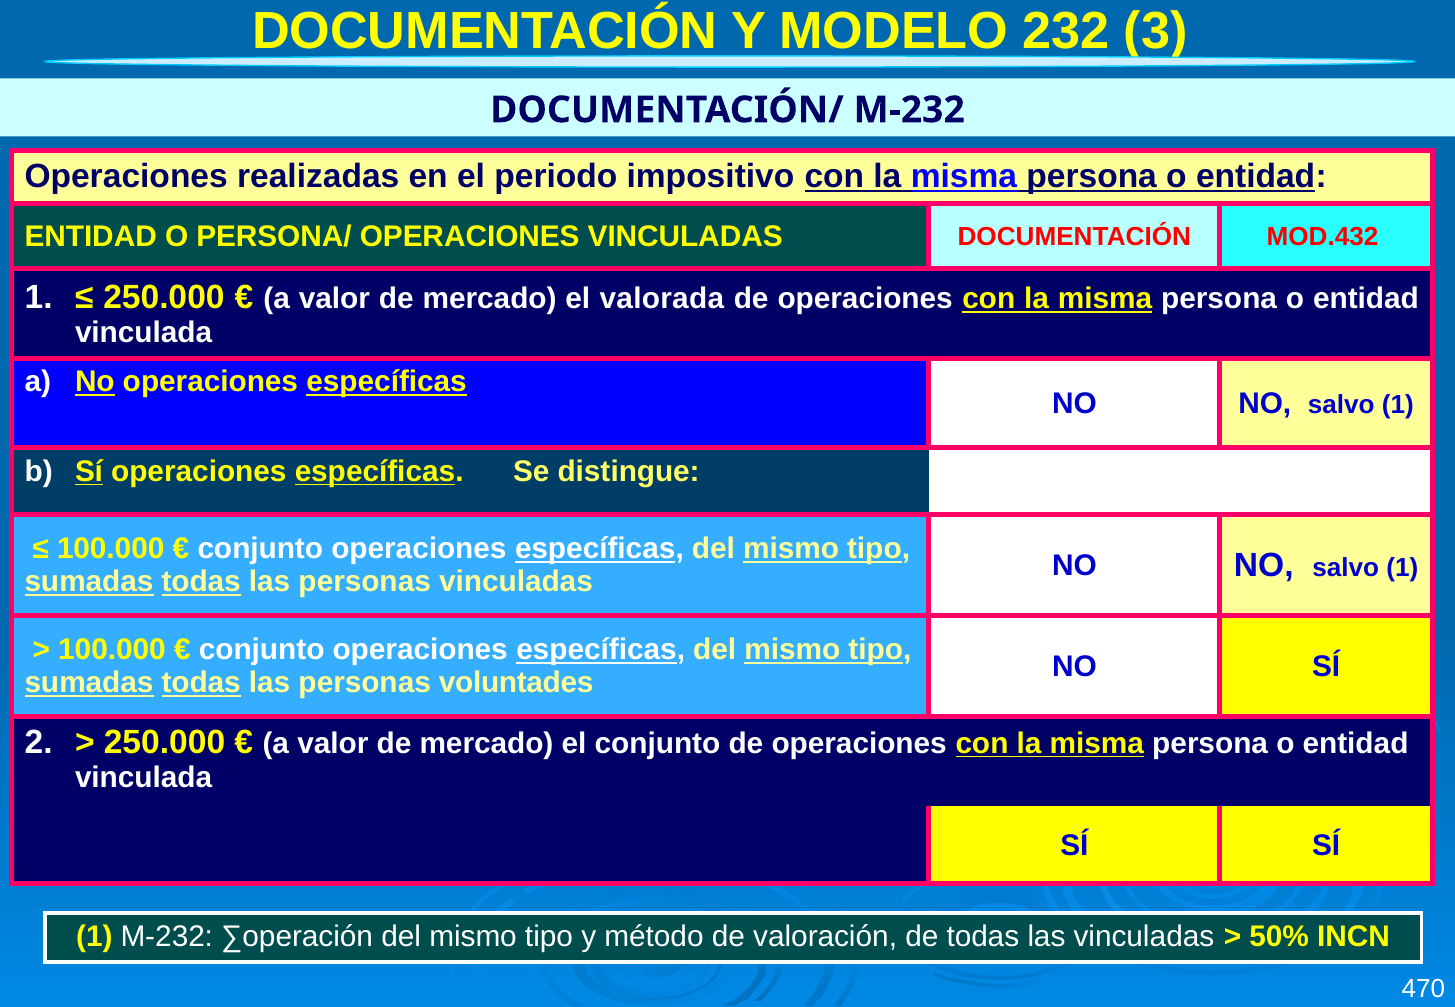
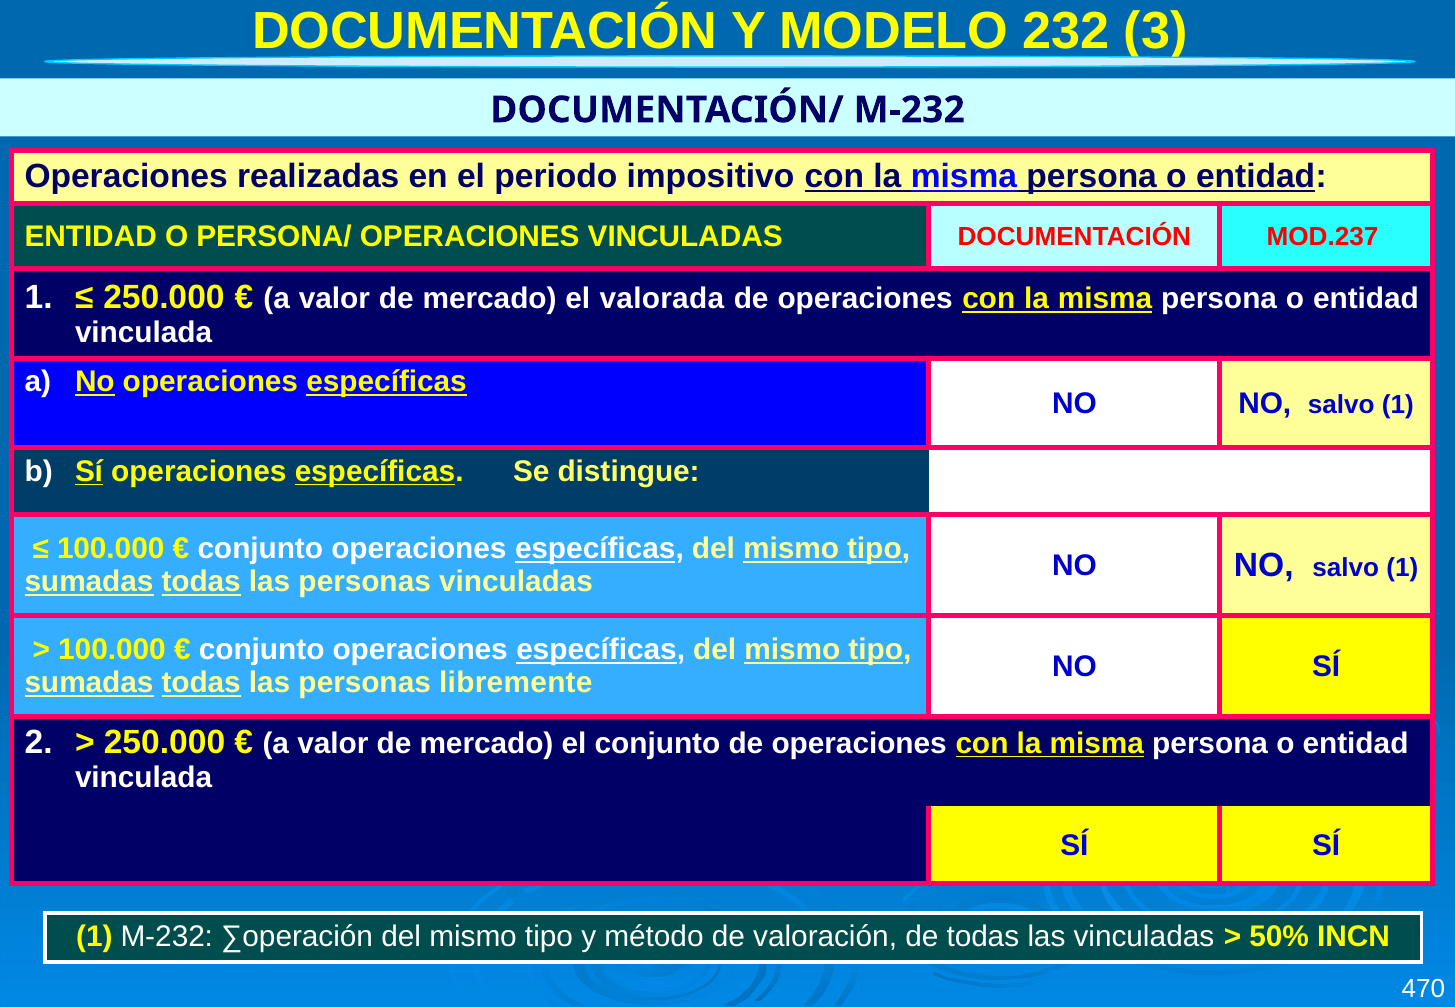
MOD.432: MOD.432 -> MOD.237 (1323, 237)
voluntades: voluntades -> libremente (516, 683)
